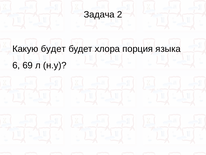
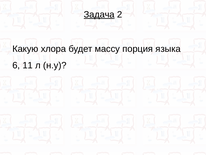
Задача underline: none -> present (99, 15)
Какую будет: будет -> хлора (53, 49)
хлора: хлора -> массу (107, 49)
69: 69 -> 11 (28, 65)
